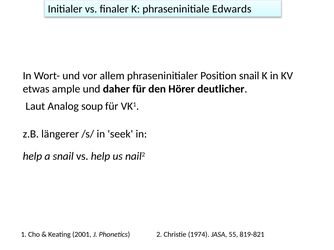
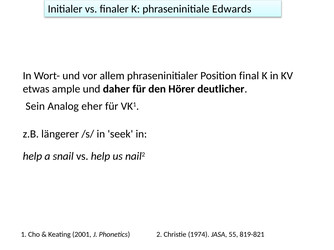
Position snail: snail -> final (249, 76)
Laut: Laut -> Sein (35, 107)
soup: soup -> eher (92, 107)
